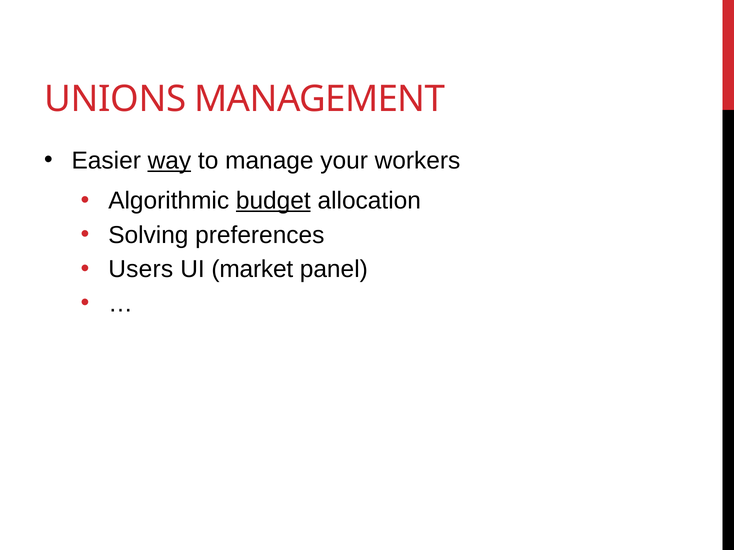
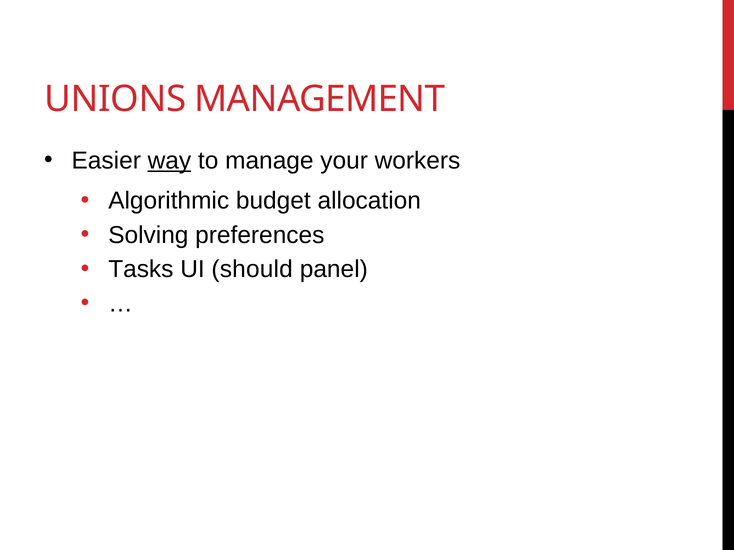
budget underline: present -> none (273, 201)
Users: Users -> Tasks (141, 270)
market: market -> should (252, 270)
